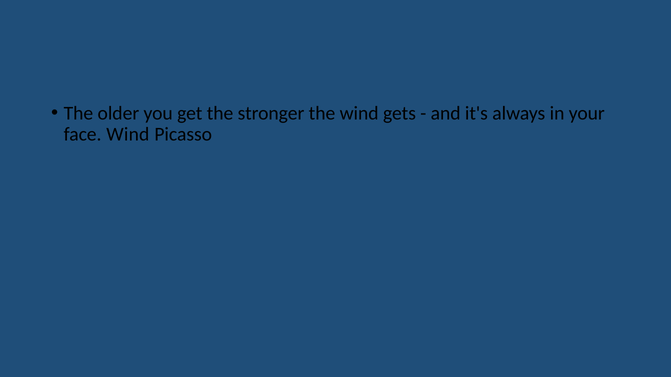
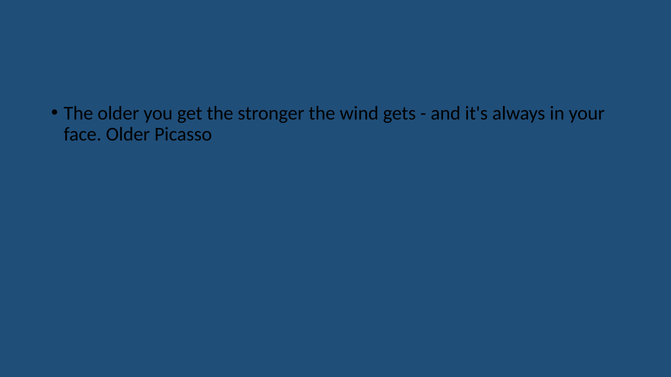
face Wind: Wind -> Older (128, 135)
